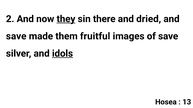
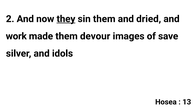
sin there: there -> them (104, 19)
save: save -> work (16, 36)
fruitful: fruitful -> devour (95, 36)
idols underline: present -> none (63, 54)
